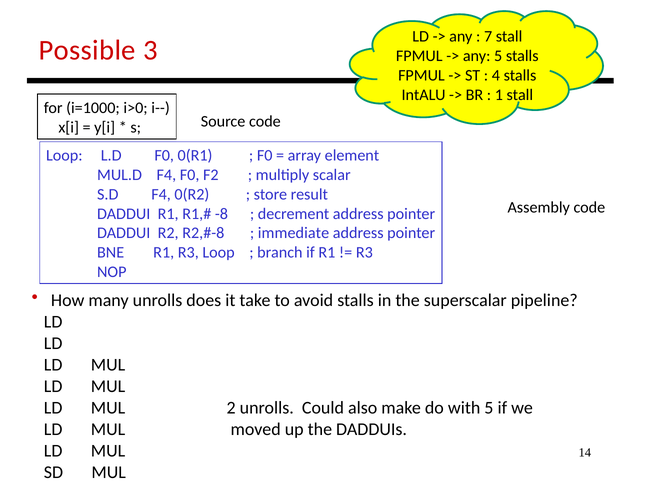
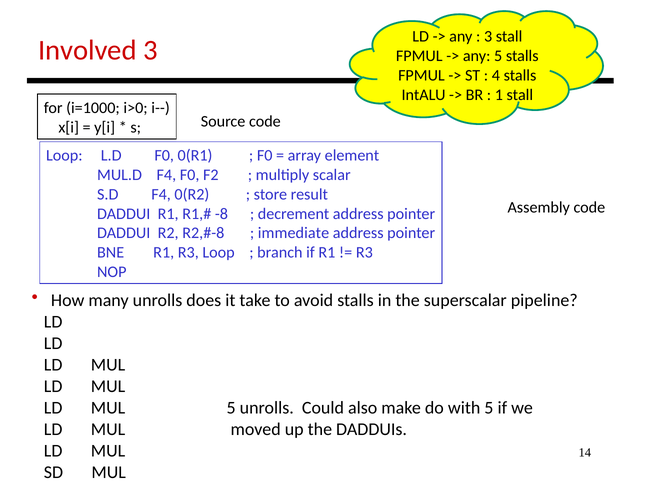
7: 7 -> 3 (488, 37)
Possible: Possible -> Involved (87, 50)
MUL 2: 2 -> 5 (231, 408)
